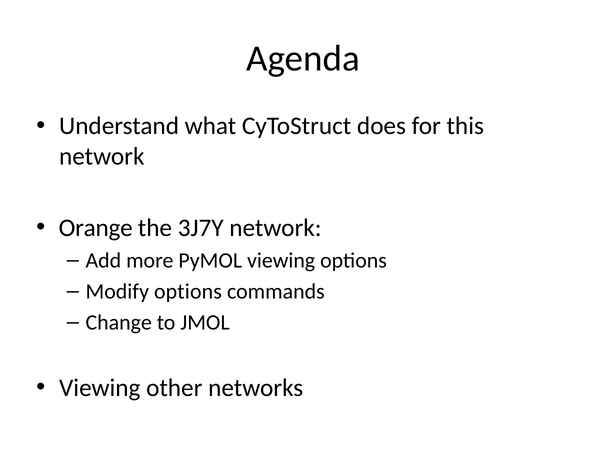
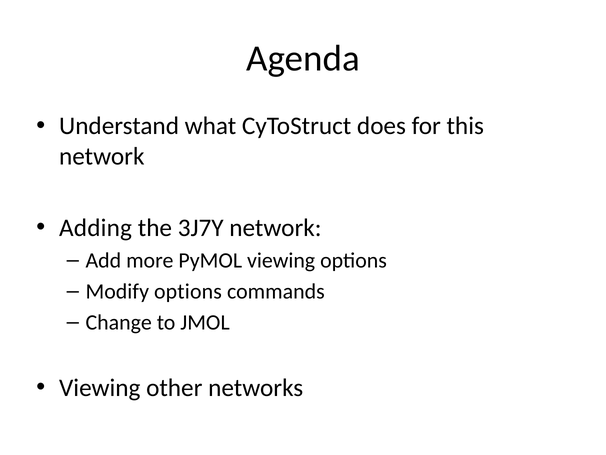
Orange: Orange -> Adding (96, 228)
